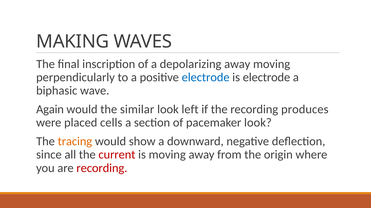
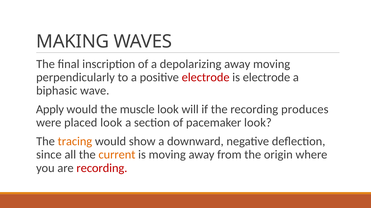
electrode colour: blue -> red (206, 78)
Again: Again -> Apply (50, 110)
similar: similar -> muscle (137, 110)
left: left -> will (190, 110)
placed cells: cells -> look (111, 123)
current colour: red -> orange (117, 155)
